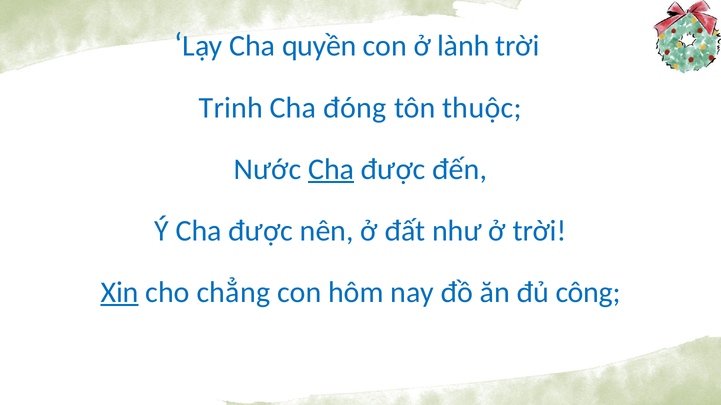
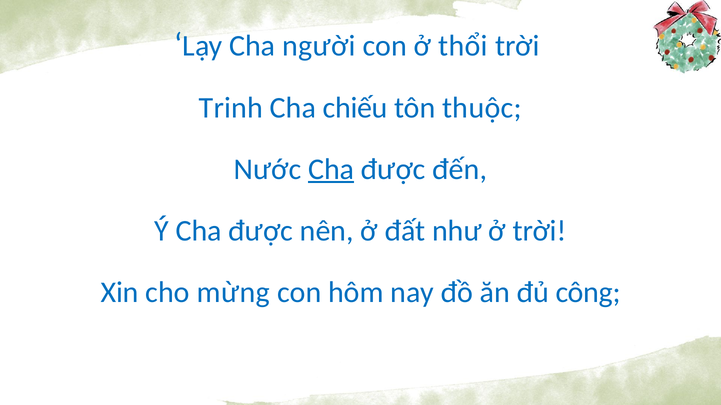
quyền: quyền -> người (319, 46)
lành: lành -> thổi (463, 46)
đóng: đóng -> chiếu (355, 108)
Xin underline: present -> none (120, 293)
chẳng: chẳng -> mừng (233, 293)
